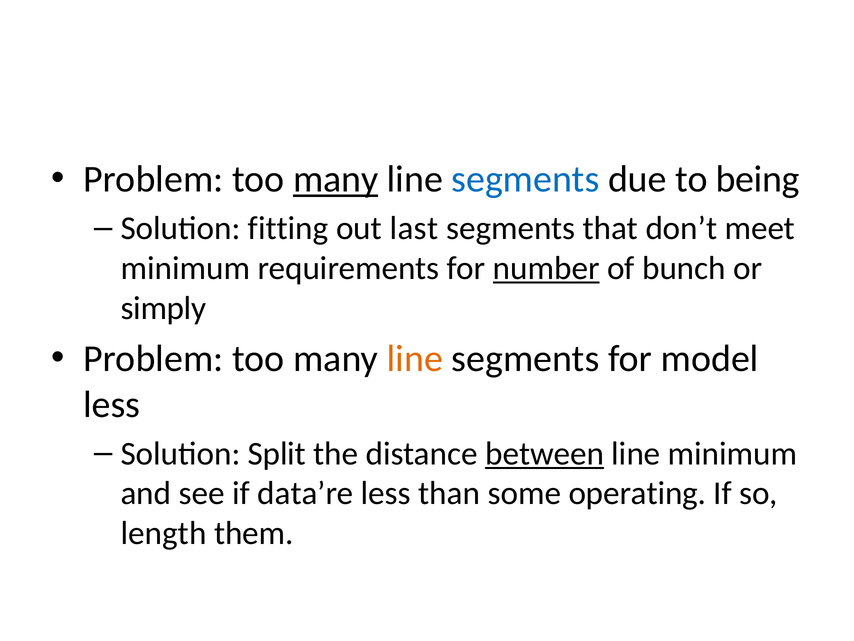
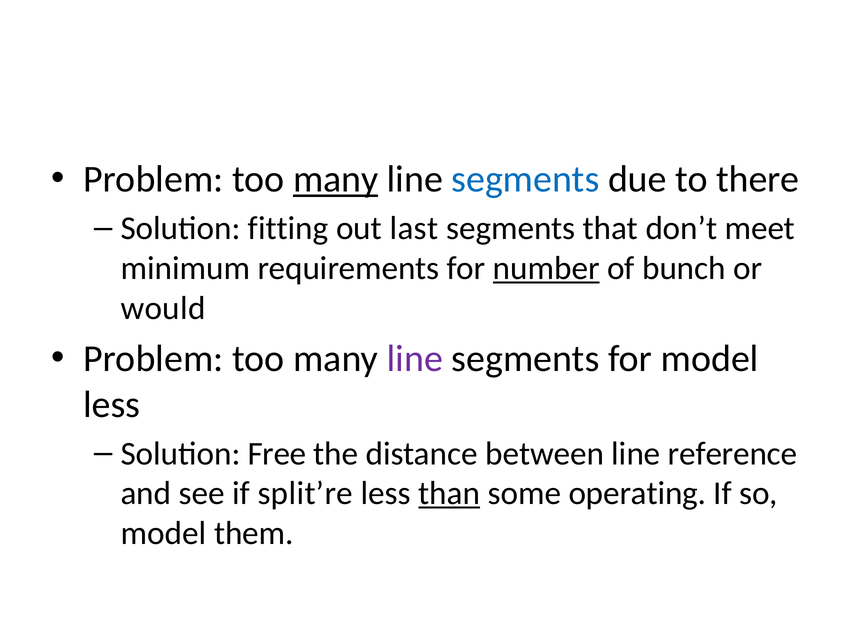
being: being -> there (758, 179)
simply: simply -> would (163, 308)
line colour: orange -> purple (415, 359)
Split: Split -> Free (277, 453)
between underline: present -> none (545, 453)
line minimum: minimum -> reference (733, 453)
data’re: data’re -> split’re (305, 493)
than underline: none -> present (449, 493)
length: length -> model (164, 533)
